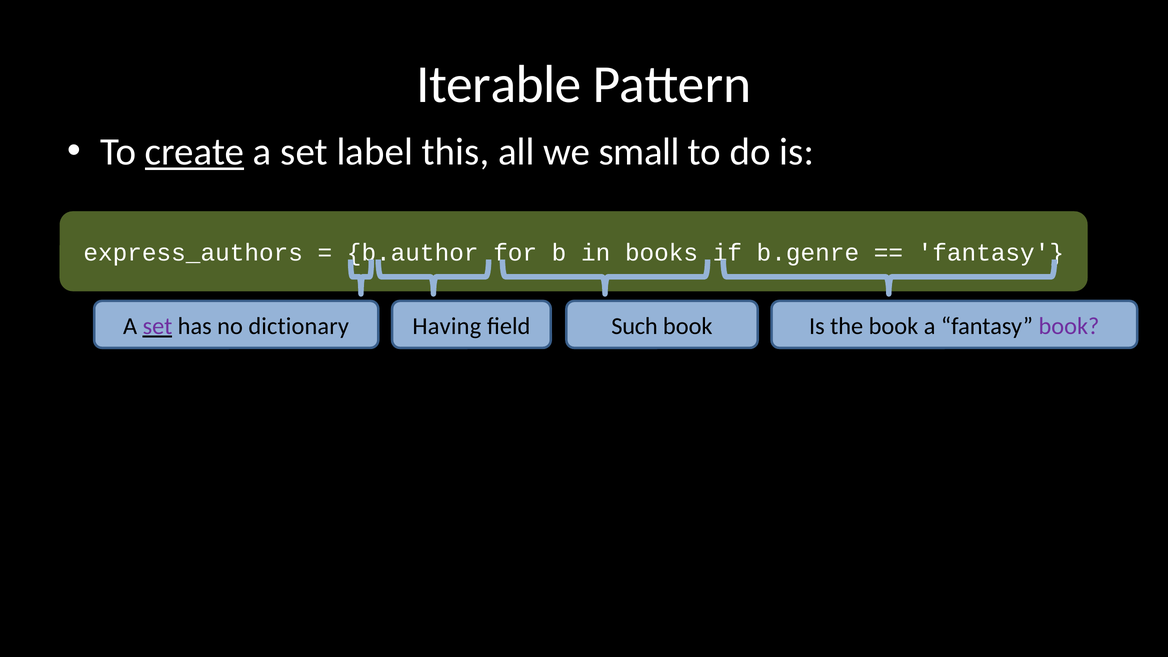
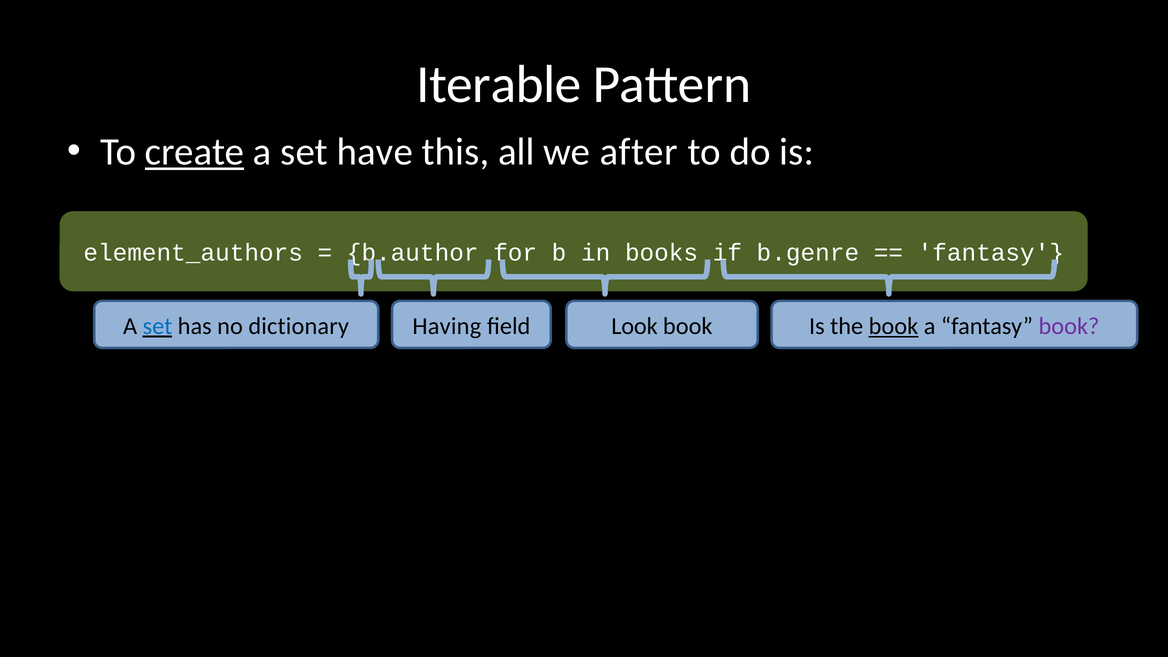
label: label -> have (375, 152)
small: small -> after (639, 152)
express_authors: express_authors -> element_authors (193, 253)
set colour: purple -> blue (157, 326)
Such: Such -> Look (635, 326)
book underline: none -> present (893, 326)
